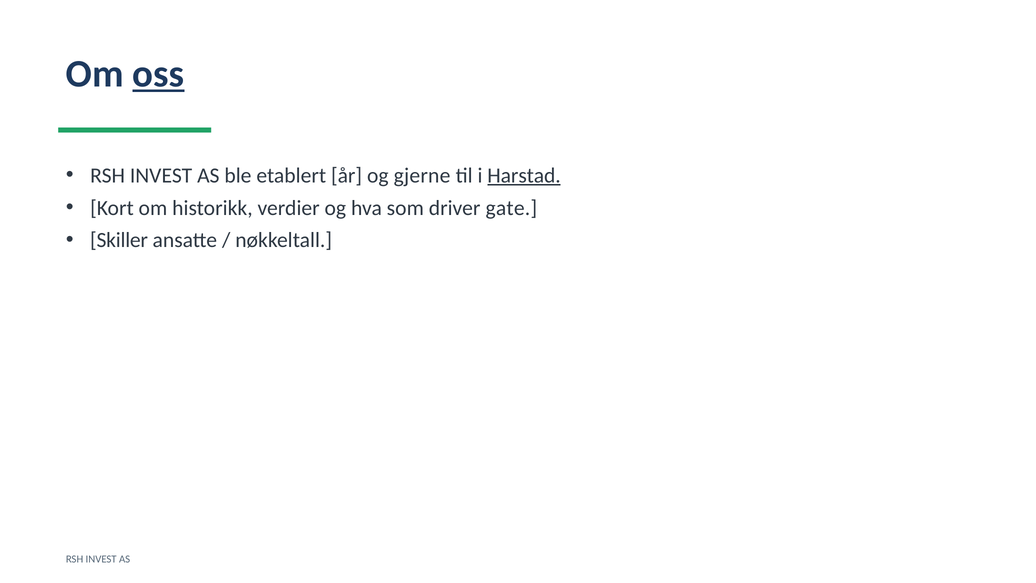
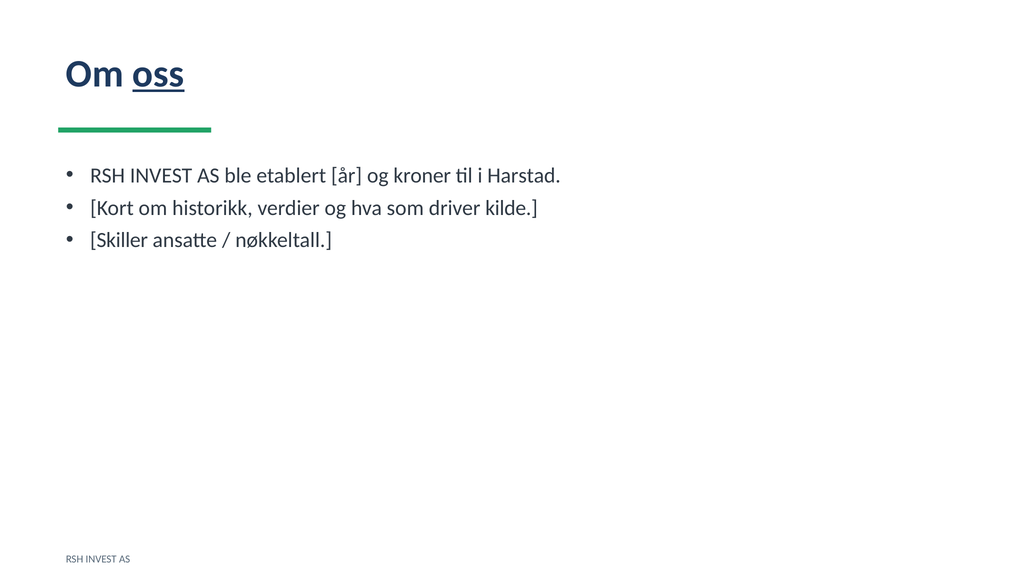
gjerne: gjerne -> kroner (422, 175)
Harstad underline: present -> none (524, 175)
gate: gate -> kilde (512, 208)
